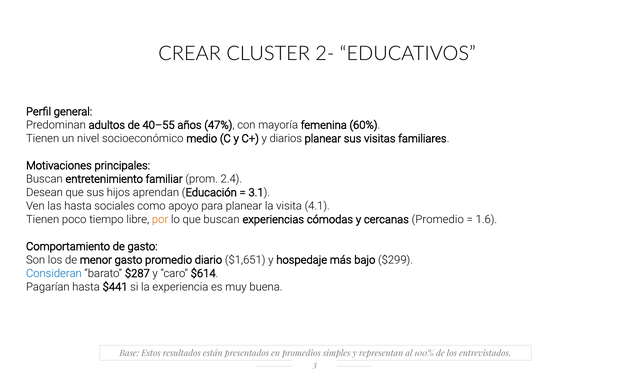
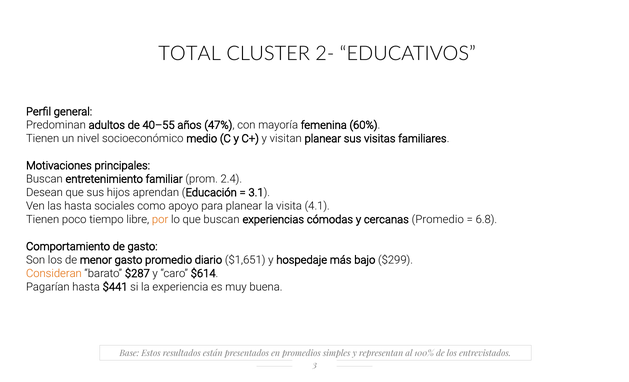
CREAR: CREAR -> TOTAL (190, 53)
diarios: diarios -> visitan (286, 139)
1.6: 1.6 -> 6.8 (486, 219)
Consideran colour: blue -> orange (54, 273)
